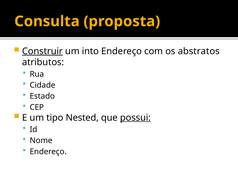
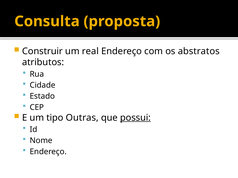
Construir underline: present -> none (42, 51)
into: into -> real (90, 51)
Nested: Nested -> Outras (82, 118)
